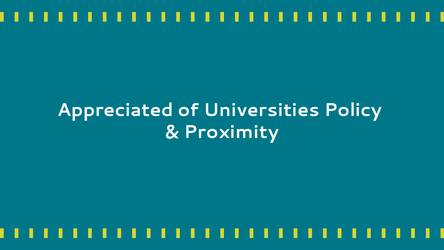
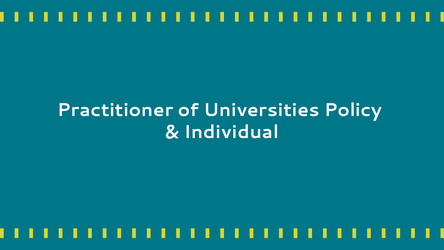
Appreciated: Appreciated -> Practitioner (115, 110)
Proximity: Proximity -> Individual (231, 132)
